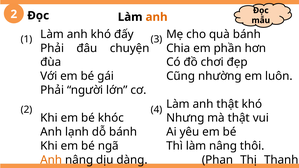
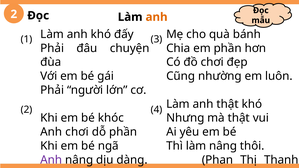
Anh lạnh: lạnh -> chơi (77, 132)
dỗ bánh: bánh -> phần (123, 132)
Anh colour: orange -> purple (51, 160)
